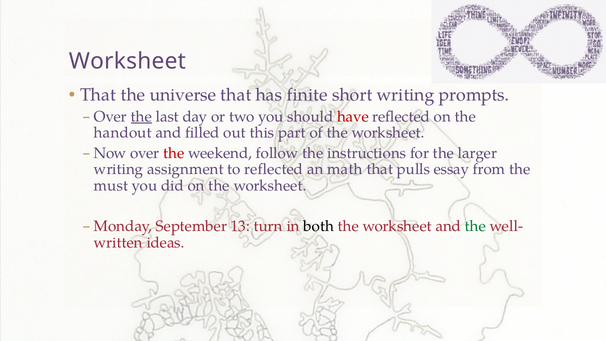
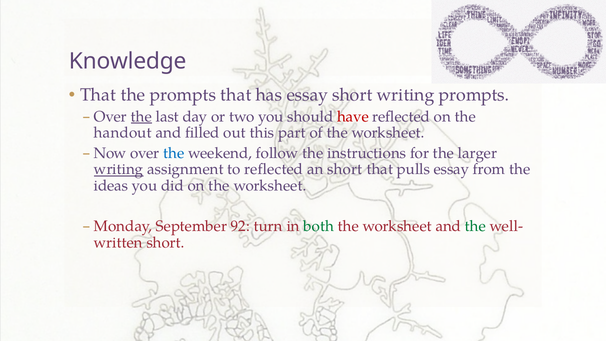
Worksheet: Worksheet -> Knowledge (128, 61)
the universe: universe -> prompts (183, 95)
has finite: finite -> essay (307, 95)
the colour: red -> blue (174, 153)
writing underline: none -> present (119, 169)
an math: math -> short (345, 169)
must: must -> ideas (111, 186)
13: 13 -> 92 (240, 226)
both colour: black -> green (319, 226)
ideas: ideas -> short (166, 242)
